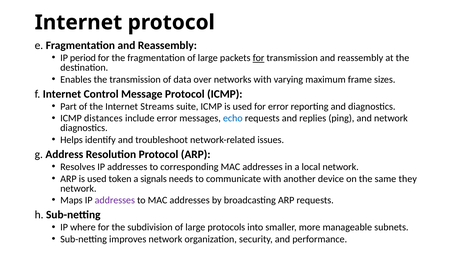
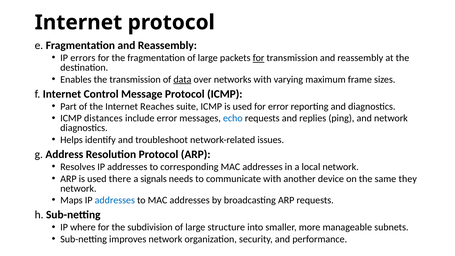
period: period -> errors (83, 58)
data underline: none -> present (182, 79)
Streams: Streams -> Reaches (157, 107)
token: token -> there (120, 179)
addresses colour: purple -> blue (115, 200)
protocols: protocols -> structure (226, 227)
